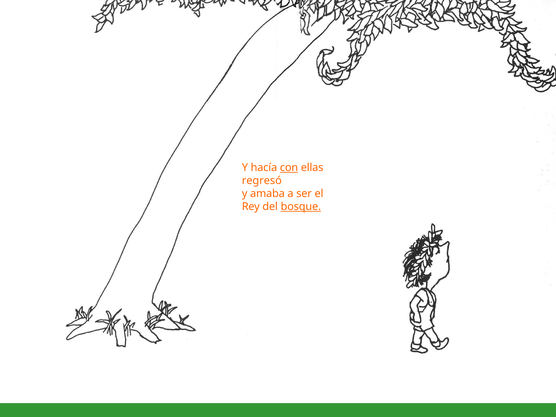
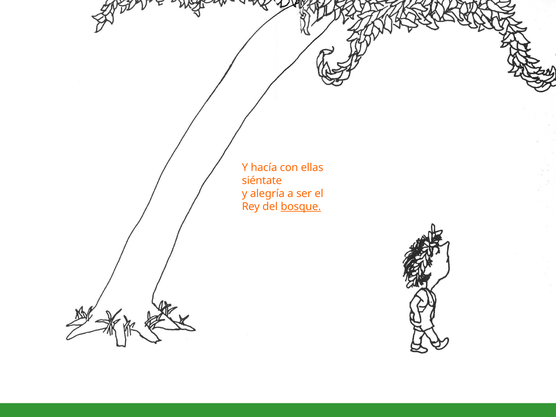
con underline: present -> none (289, 168)
regresó: regresó -> siéntate (262, 181)
amaba: amaba -> alegría (267, 194)
